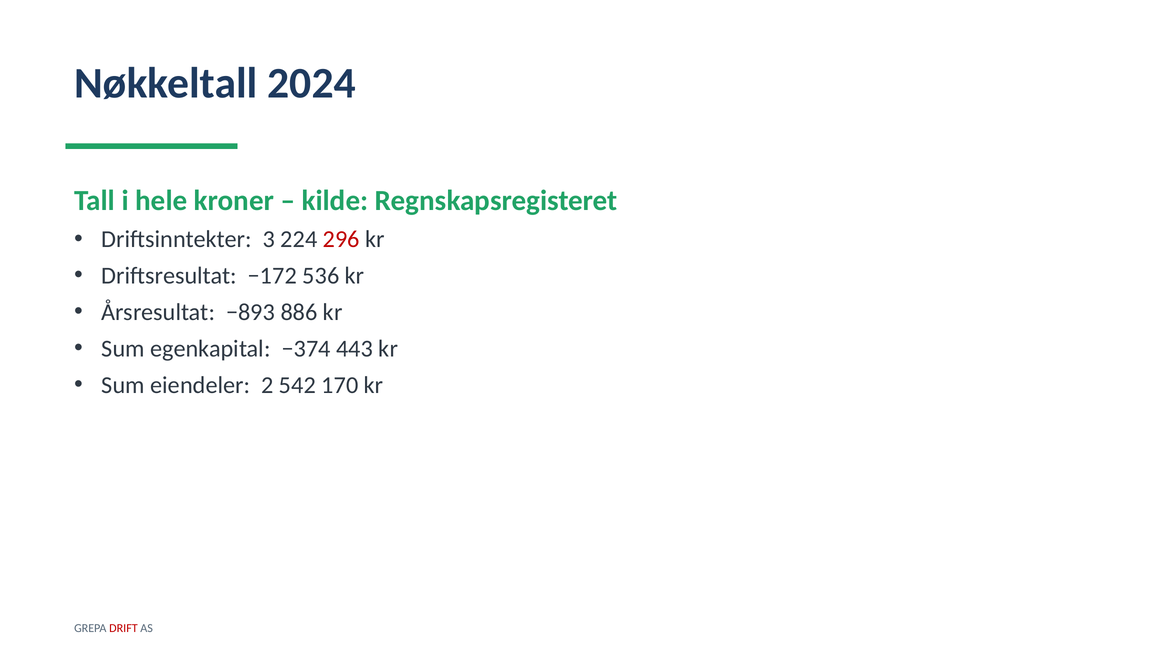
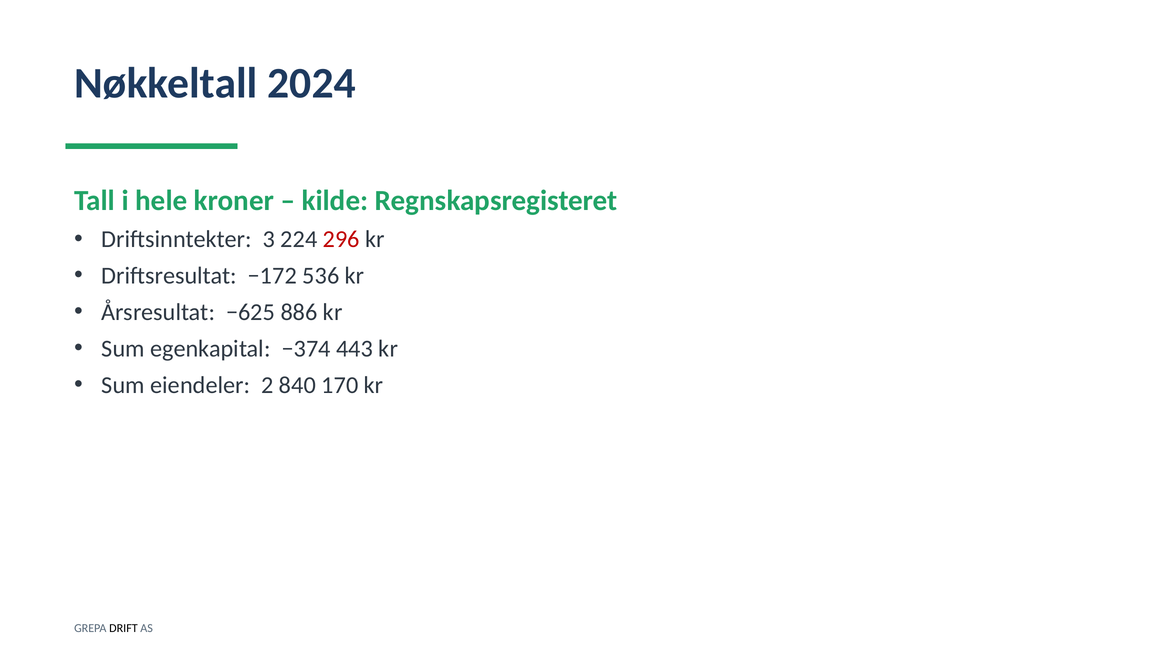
−893: −893 -> −625 (251, 312)
542: 542 -> 840 (297, 385)
DRIFT colour: red -> black (123, 629)
